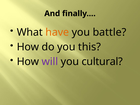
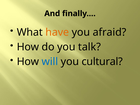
battle: battle -> afraid (109, 32)
this: this -> talk (89, 47)
will colour: purple -> blue (50, 62)
